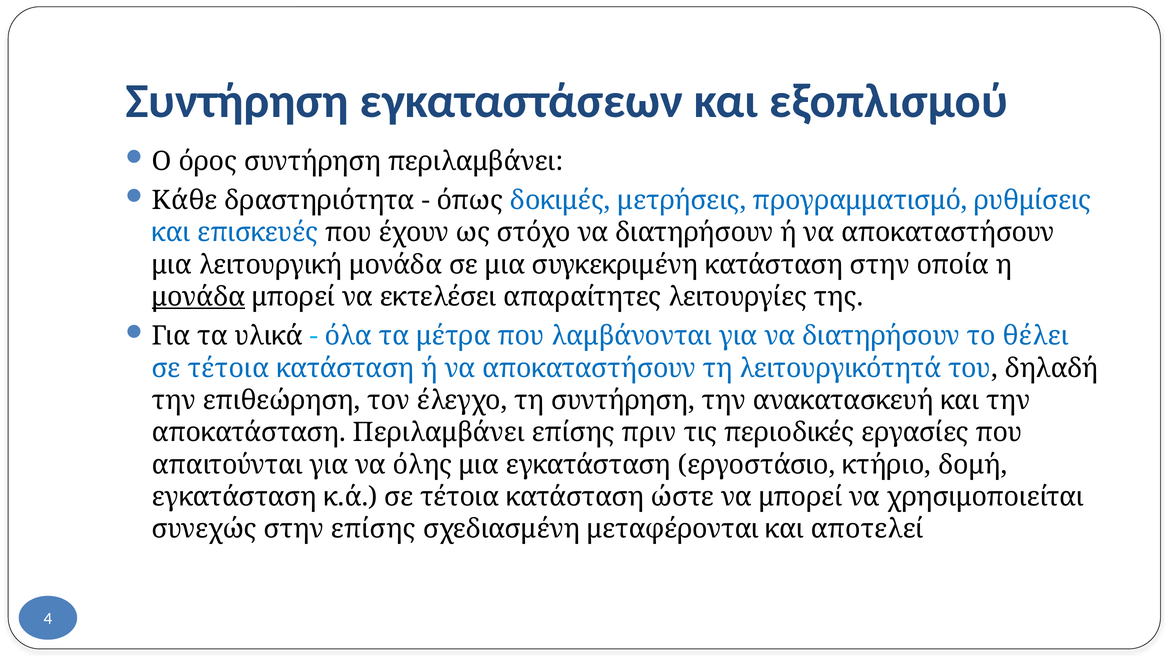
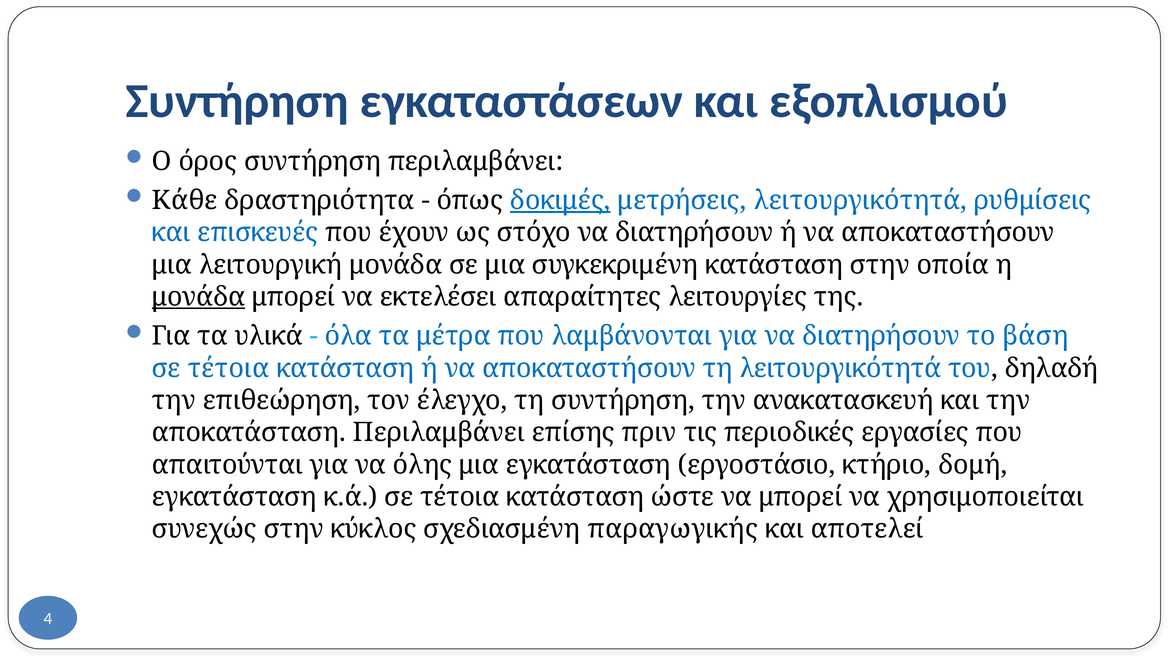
δοκιμές underline: none -> present (560, 200)
μετρήσεις προγραμματισμό: προγραμματισμό -> λειτουργικότητά (860, 200)
θέλει: θέλει -> βάση (1036, 336)
στην επίσης: επίσης -> κύκλος (374, 529)
μεταφέρονται: μεταφέρονται -> παραγωγικής (673, 529)
